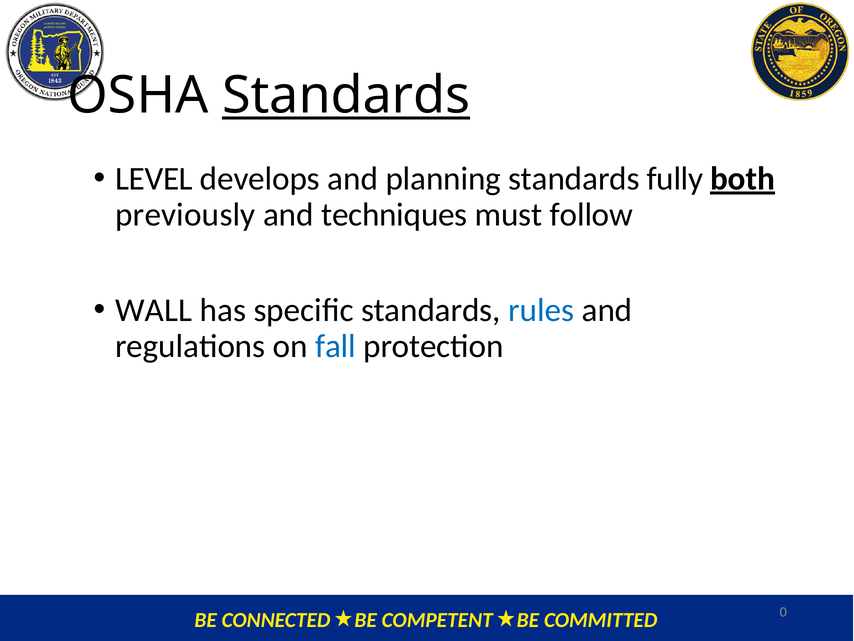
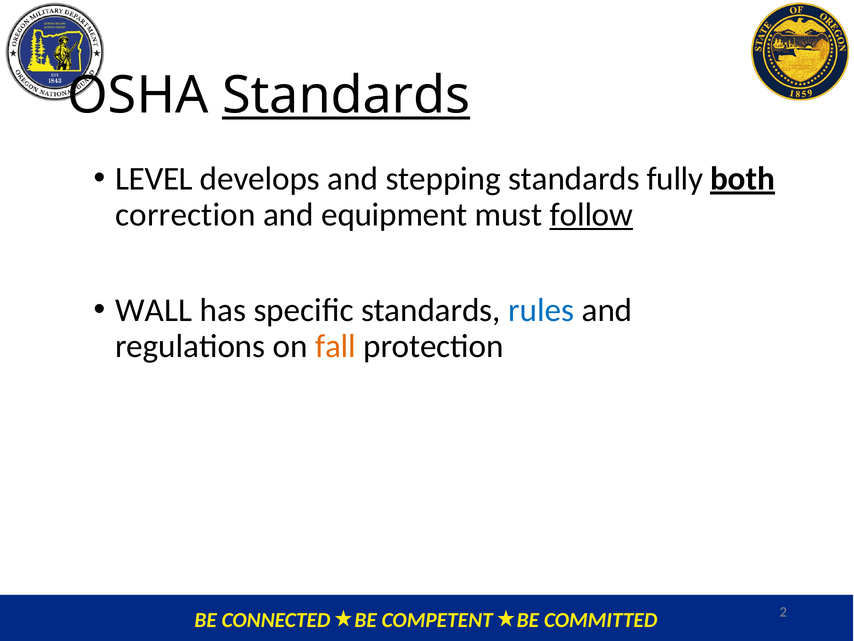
planning: planning -> stepping (443, 179)
previously: previously -> correction (185, 214)
techniques: techniques -> equipment (394, 214)
follow underline: none -> present (591, 214)
fall colour: blue -> orange (336, 346)
0: 0 -> 2 (783, 612)
